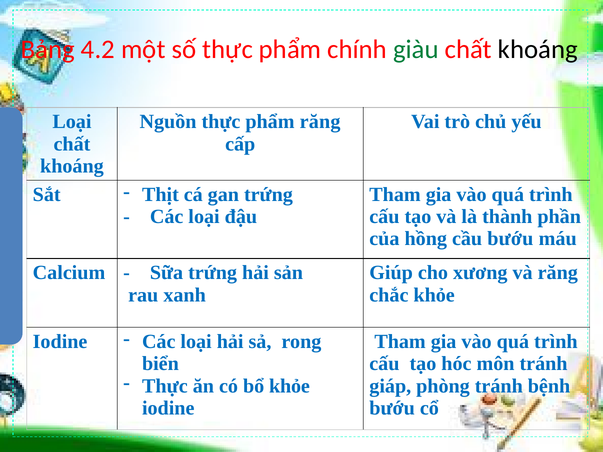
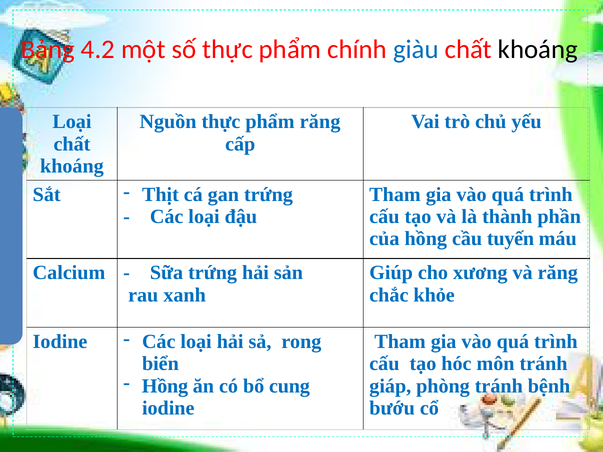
giàu colour: green -> blue (416, 50)
cầu bướu: bướu -> tuyến (511, 239)
Thực: Thực -> Hồng (165, 386)
bổ khỏe: khỏe -> cung (289, 386)
